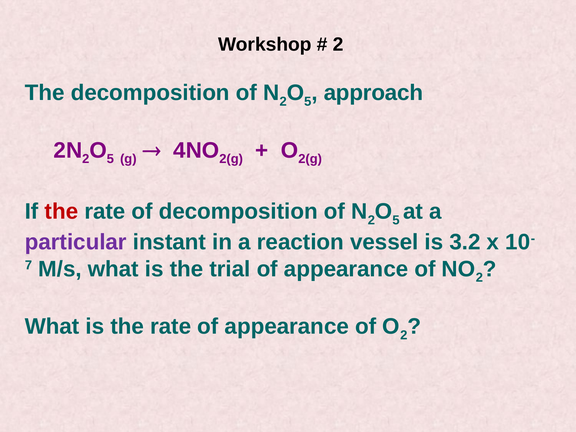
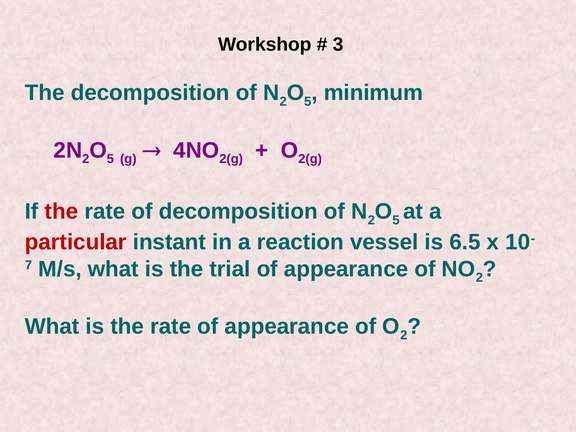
2: 2 -> 3 (338, 45)
approach: approach -> minimum (373, 93)
particular colour: purple -> red (76, 242)
3.2: 3.2 -> 6.5 (465, 242)
